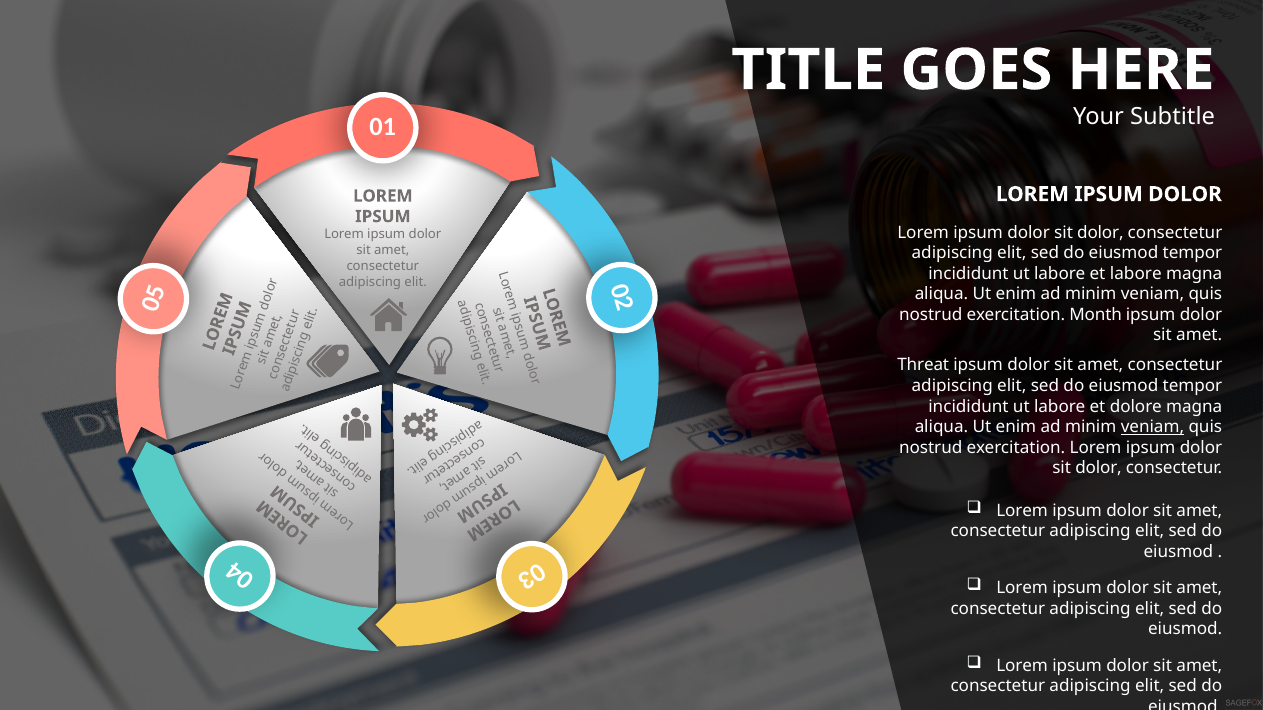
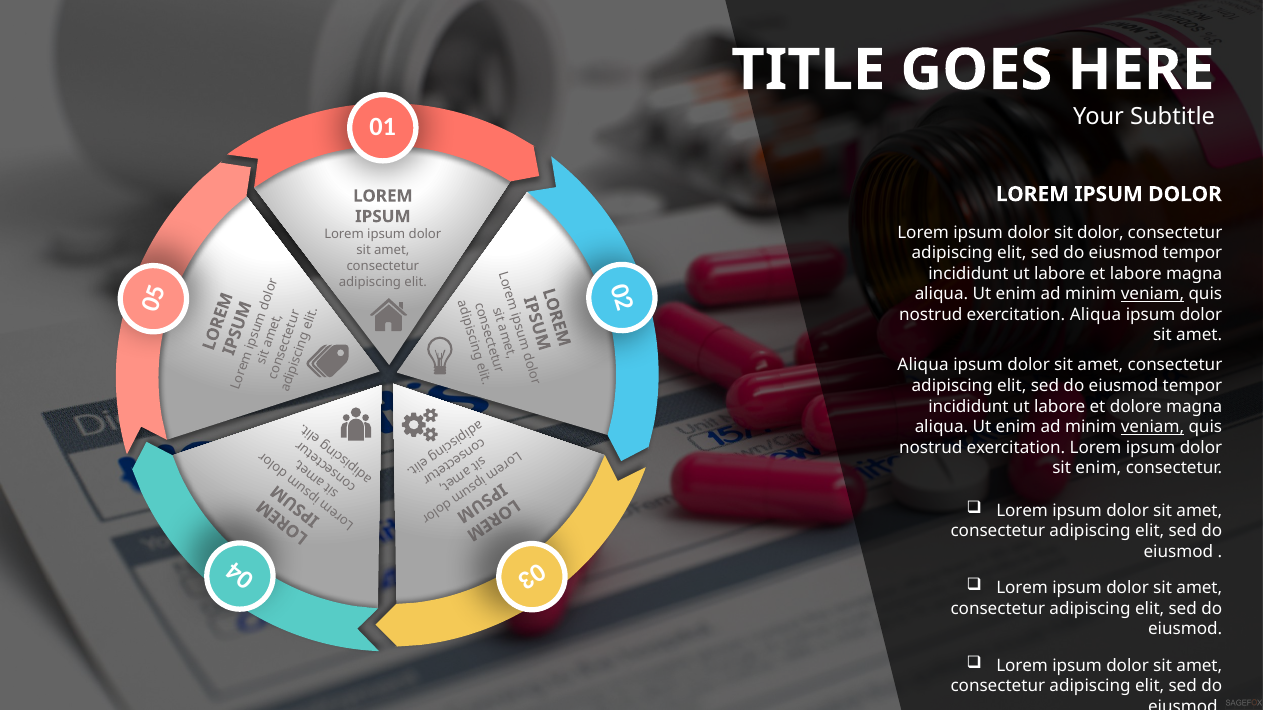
veniam underline: none -> present (1152, 294)
exercitation Month: Month -> Aliqua (1095, 315)
Threat: Threat -> Aliqua (923, 366)
dolor: dolor -> enim (1098, 468)
